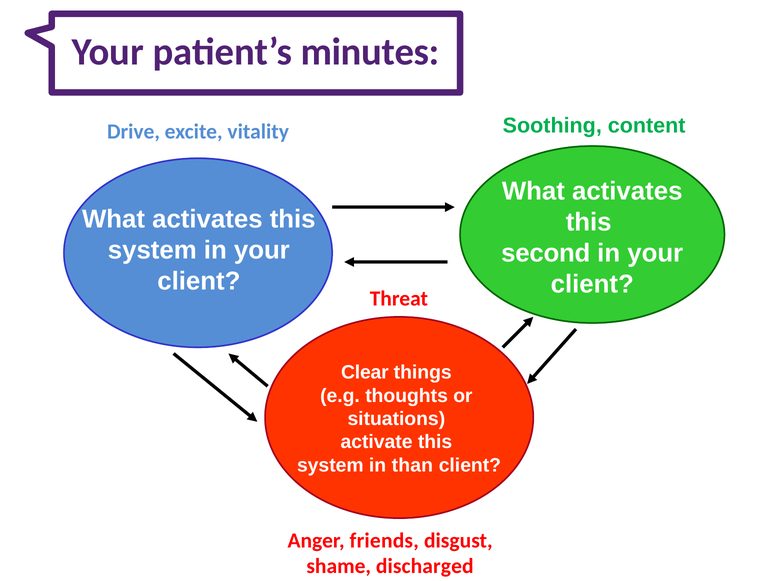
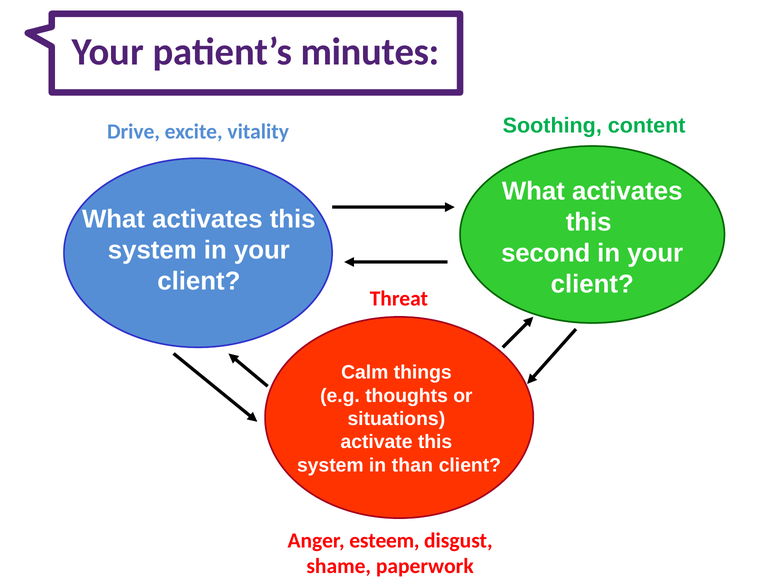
Clear: Clear -> Calm (365, 372)
friends: friends -> esteem (384, 540)
discharged: discharged -> paperwork (425, 566)
